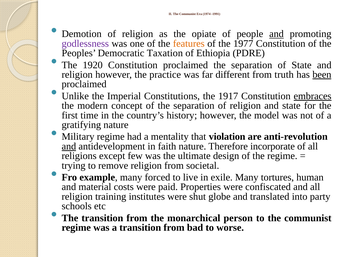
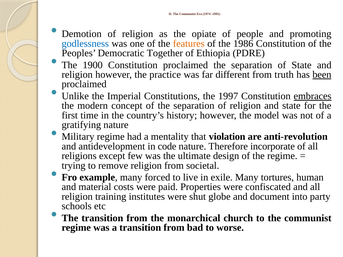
and underline: present -> none (277, 34)
godlessness colour: purple -> blue (85, 44)
1977: 1977 -> 1986 (243, 44)
Taxation: Taxation -> Together (165, 53)
1920: 1920 -> 1900 (93, 65)
1917: 1917 -> 1997 (228, 96)
and underline: present -> none (69, 146)
faith: faith -> code (167, 146)
translated: translated -> document (270, 197)
person: person -> church (238, 218)
